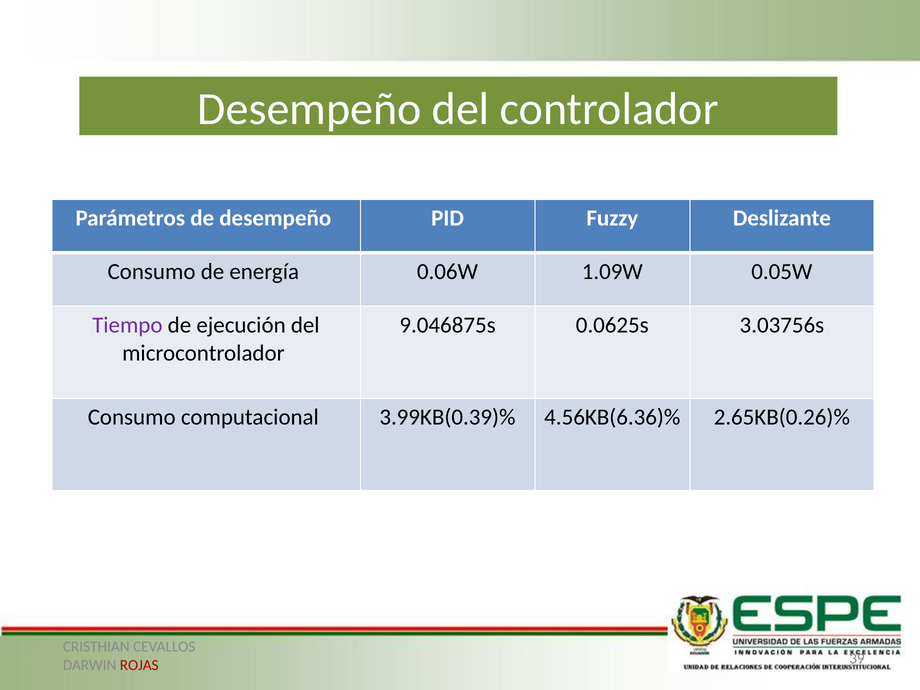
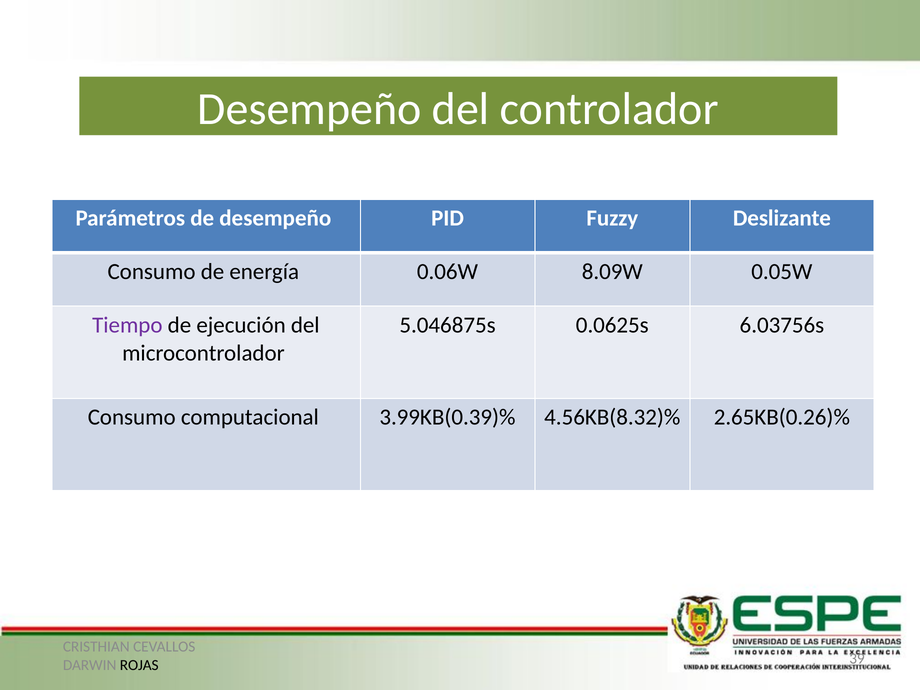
1.09W: 1.09W -> 8.09W (612, 272)
9.046875s: 9.046875s -> 5.046875s (448, 325)
3.03756s: 3.03756s -> 6.03756s (782, 325)
4.56KB(6.36)%: 4.56KB(6.36)% -> 4.56KB(8.32)% (612, 417)
ROJAS colour: red -> black (139, 665)
